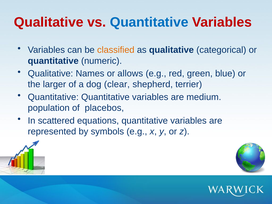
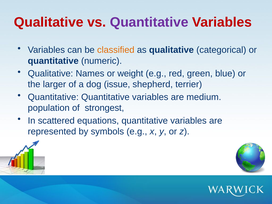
Quantitative colour: blue -> purple (149, 22)
allows: allows -> weight (130, 74)
clear: clear -> issue (117, 84)
placebos: placebos -> strongest (104, 108)
